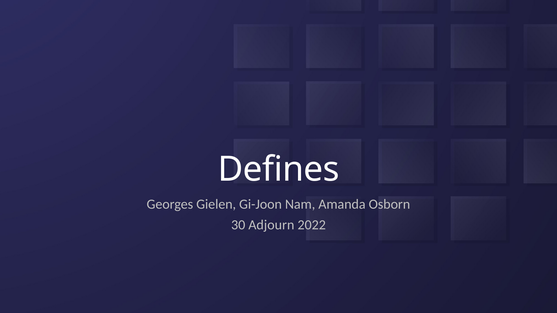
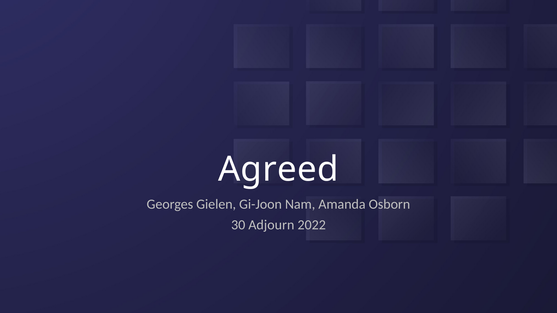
Defines: Defines -> Agreed (278, 170)
